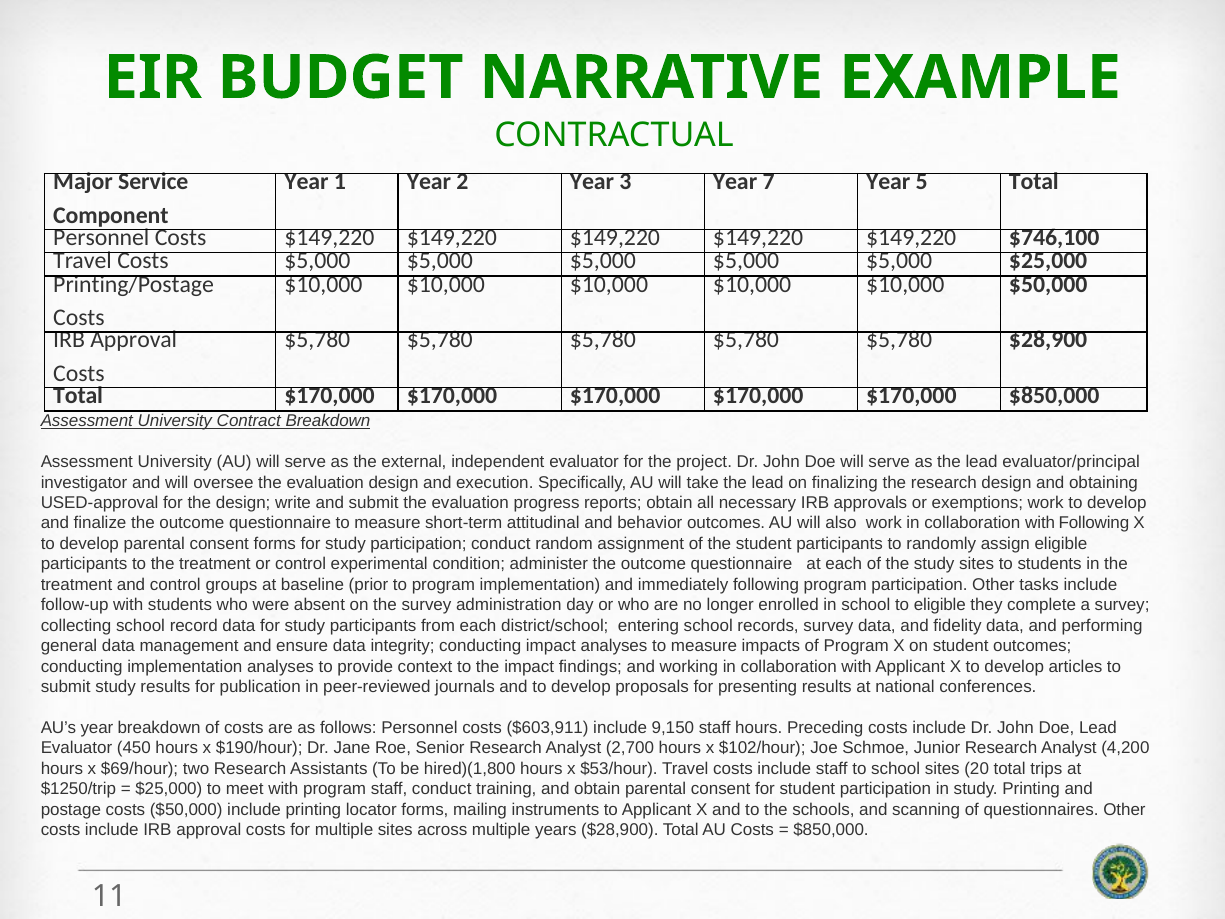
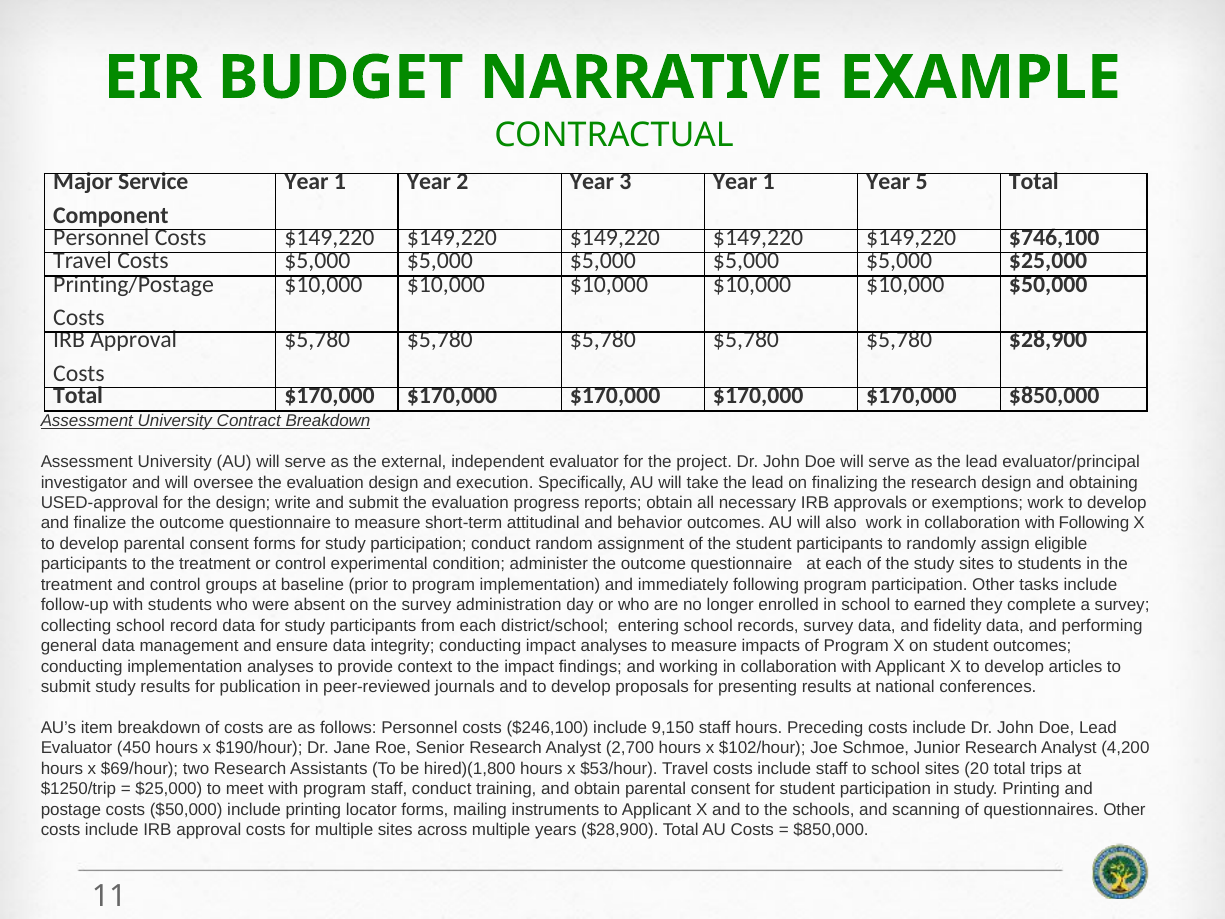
3 Year 7: 7 -> 1 (769, 182)
to eligible: eligible -> earned (940, 605)
AU’s year: year -> item (97, 728)
$603,911: $603,911 -> $246,100 (548, 728)
